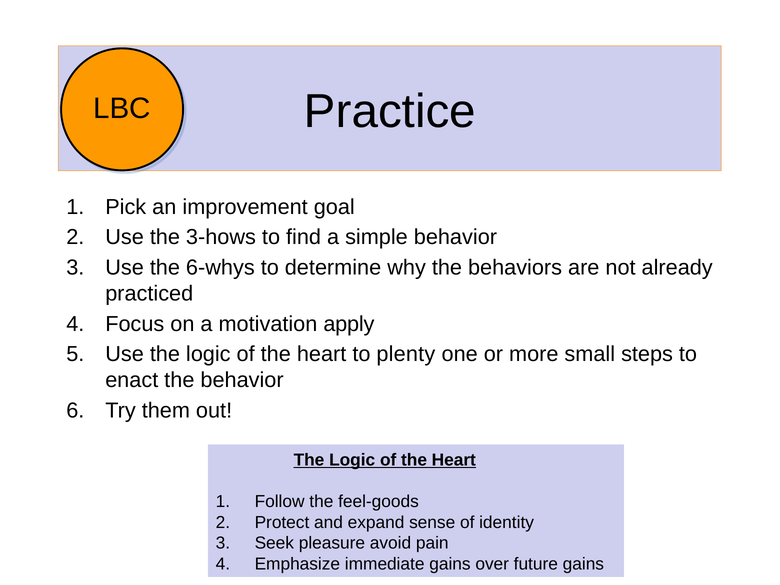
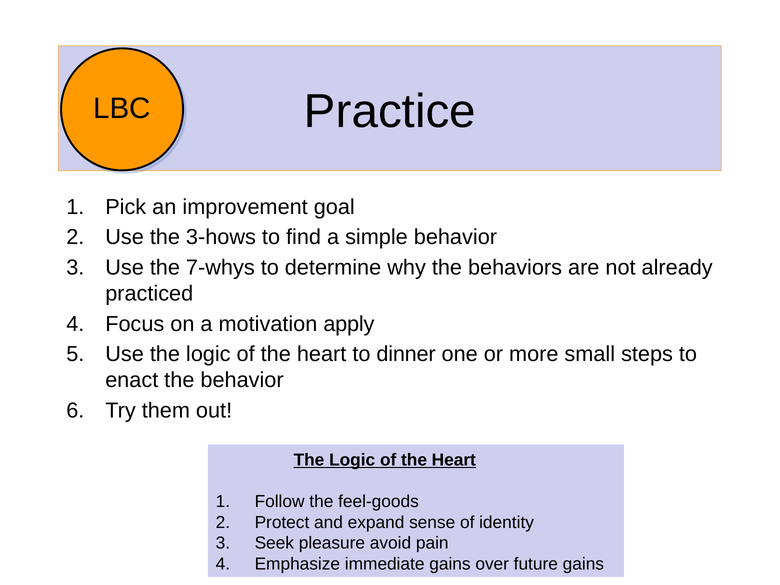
6-whys: 6-whys -> 7-whys (220, 268)
plenty: plenty -> dinner (406, 354)
